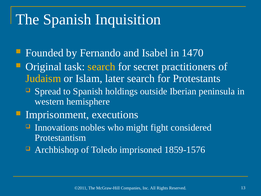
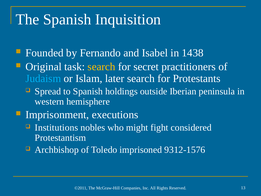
1470: 1470 -> 1438 (193, 53)
Judaism colour: yellow -> light blue (43, 78)
Innovations: Innovations -> Institutions (56, 127)
1859-1576: 1859-1576 -> 9312-1576 (185, 150)
